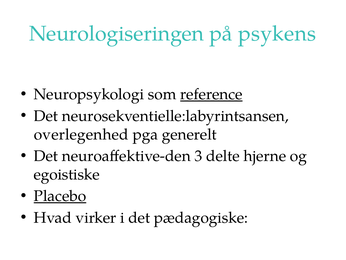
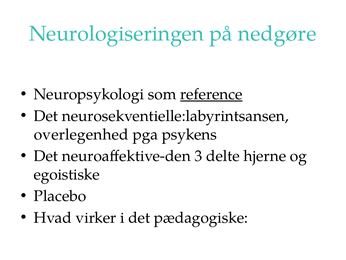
psykens: psykens -> nedgøre (277, 33)
generelt: generelt -> psykens (189, 134)
Placebo underline: present -> none (60, 196)
